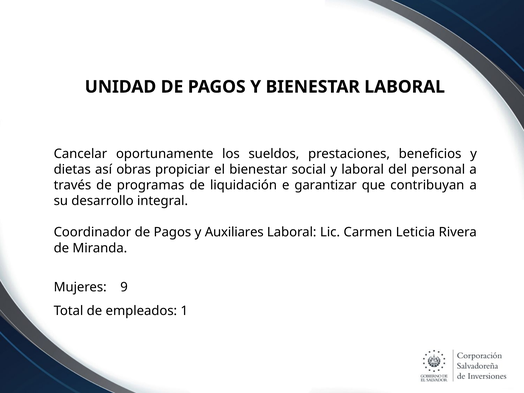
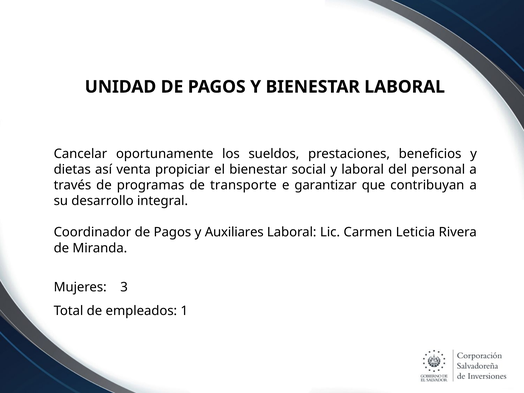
obras: obras -> venta (134, 169)
liquidación: liquidación -> transporte (243, 185)
9: 9 -> 3 (124, 287)
